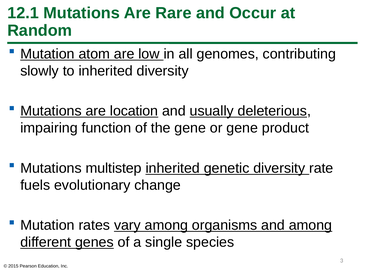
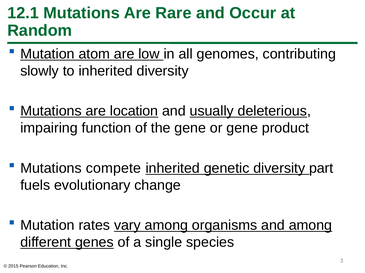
multistep: multistep -> compete (113, 169)
rate: rate -> part (321, 169)
